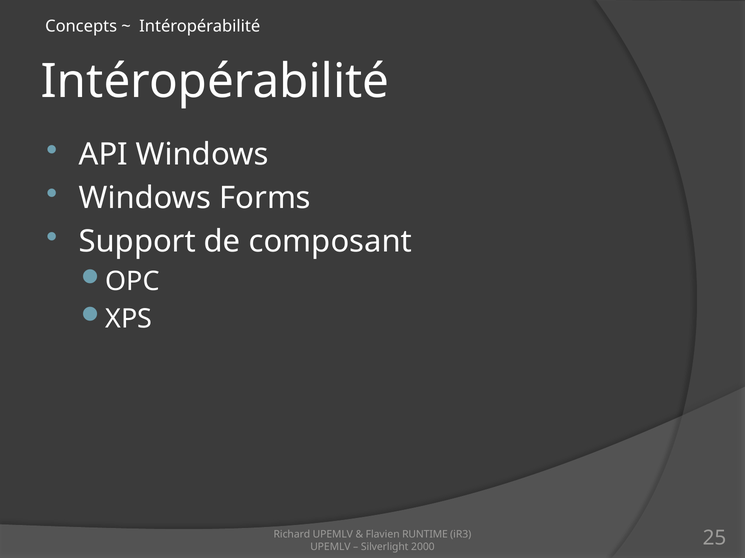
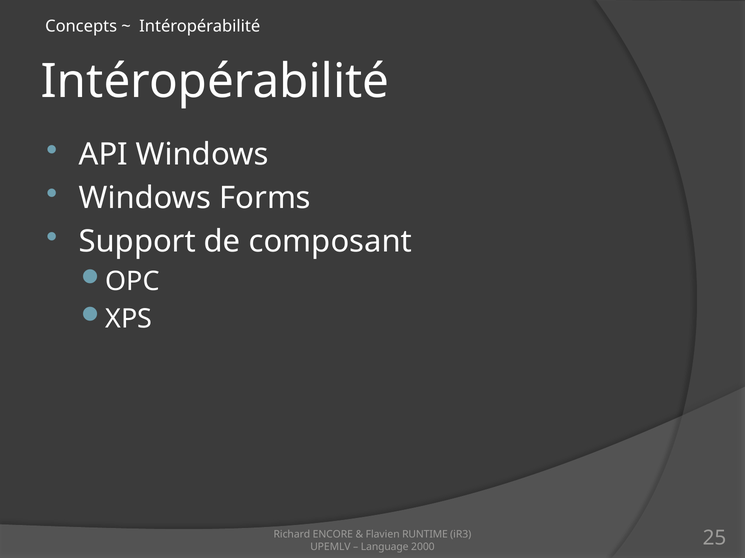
Richard UPEMLV: UPEMLV -> ENCORE (333, 535)
Silverlight: Silverlight -> Language (385, 547)
